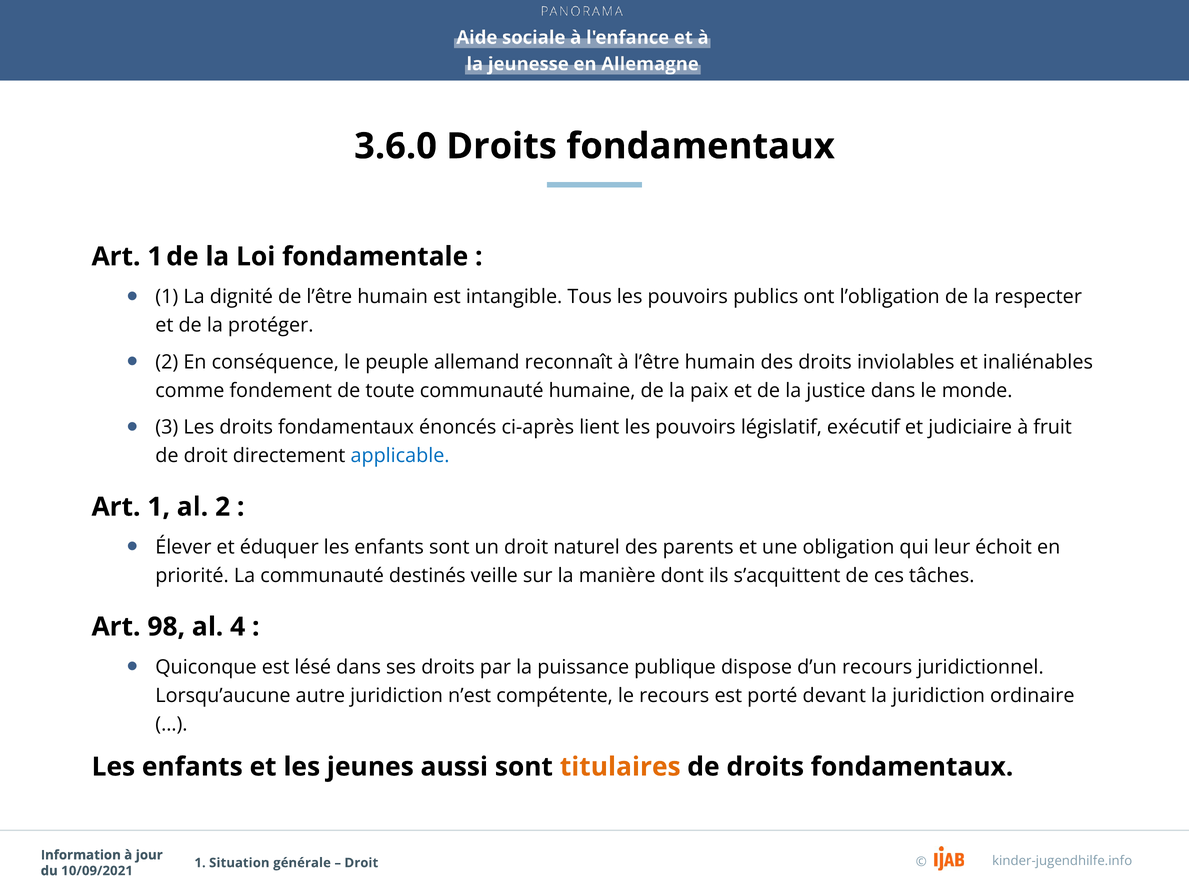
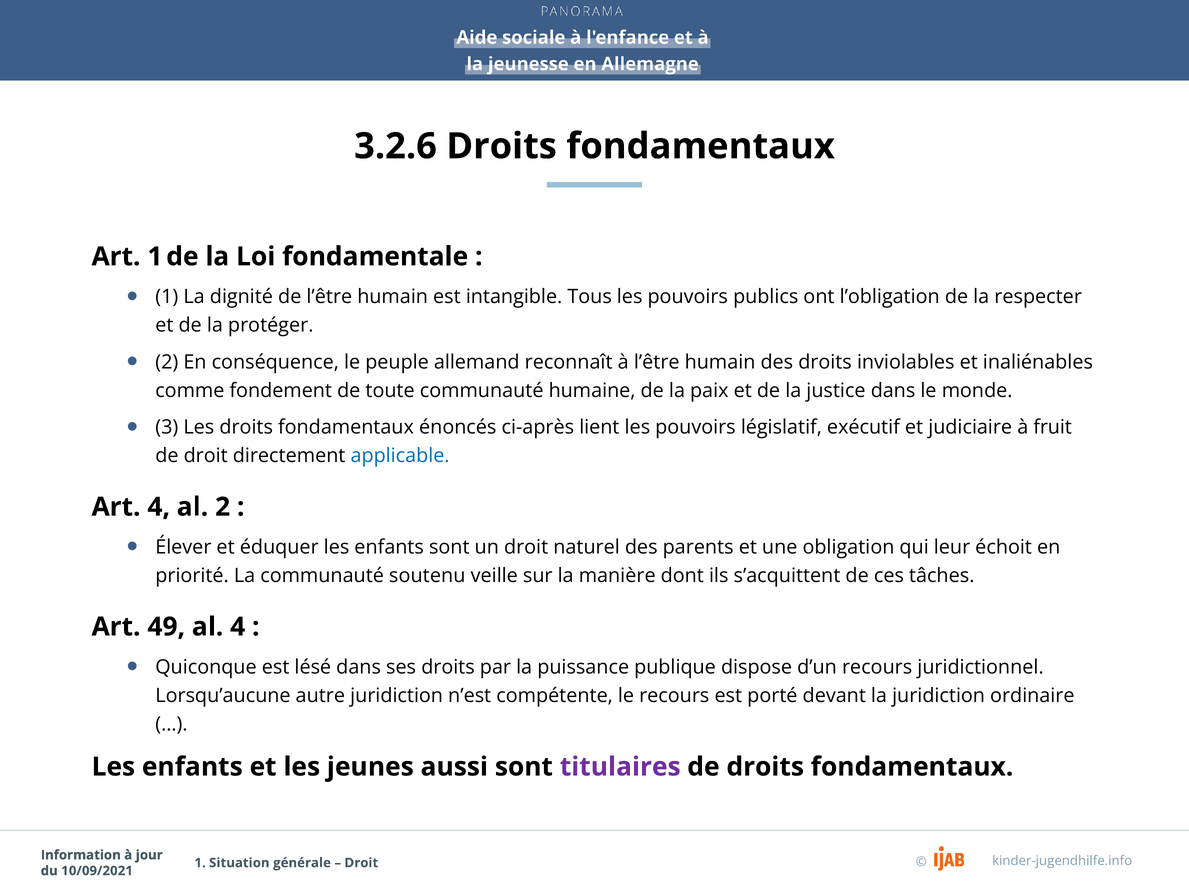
3.6.0: 3.6.0 -> 3.2.6 (396, 146)
1: 1 -> 4 (159, 507)
destinés: destinés -> soutenu (427, 576)
98: 98 -> 49 (166, 627)
titulaires colour: orange -> purple (620, 767)
